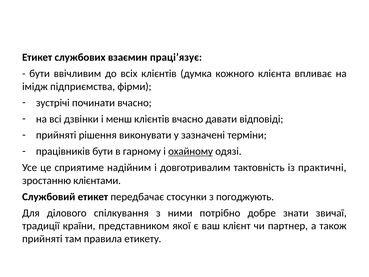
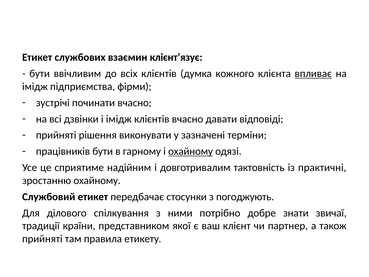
праці’язує: праці’язує -> клієнт’язує (176, 57)
впливає underline: none -> present (313, 74)
і менш: менш -> імідж (119, 119)
зростанню клієнтами: клієнтами -> охайному (97, 180)
